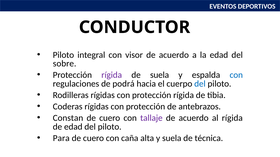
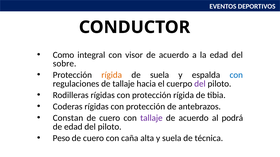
Piloto: Piloto -> Como (63, 55)
rígida colour: purple -> orange (112, 75)
de podrá: podrá -> tallaje (124, 84)
del colour: blue -> purple (200, 84)
al rígida: rígida -> podrá (232, 118)
Para: Para -> Peso (61, 138)
